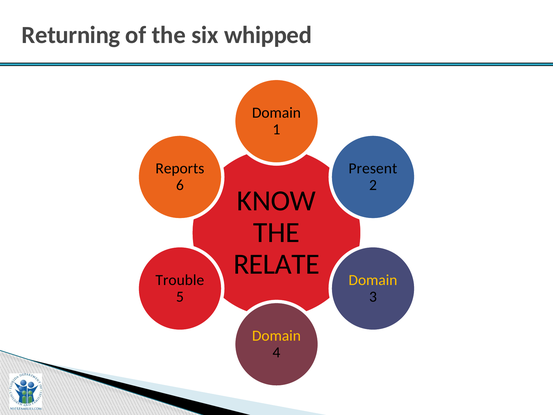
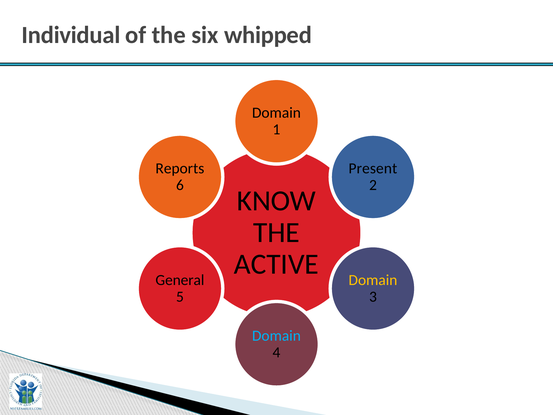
Returning: Returning -> Individual (71, 35)
RELATE: RELATE -> ACTIVE (276, 264)
Trouble: Trouble -> General (180, 280)
Domain colour: yellow -> light blue (276, 336)
